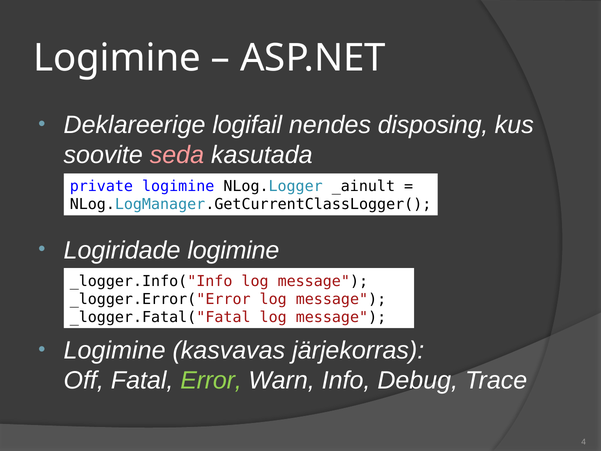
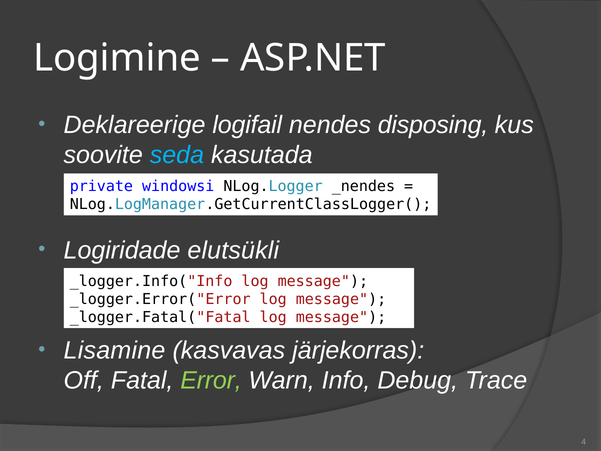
seda colour: pink -> light blue (177, 155)
private logimine: logimine -> windowsi (178, 186)
_ainult: _ainult -> _nendes (363, 186)
Logiridade logimine: logimine -> elutsükli (233, 250)
Logimine: Logimine -> Lisamine (114, 350)
